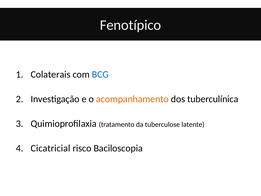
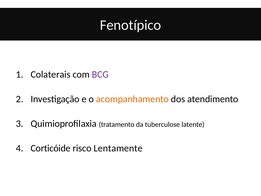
BCG colour: blue -> purple (100, 74)
tuberculínica: tuberculínica -> atendimento (213, 99)
Cicatricial: Cicatricial -> Corticóide (51, 148)
Baciloscopia: Baciloscopia -> Lentamente (118, 148)
